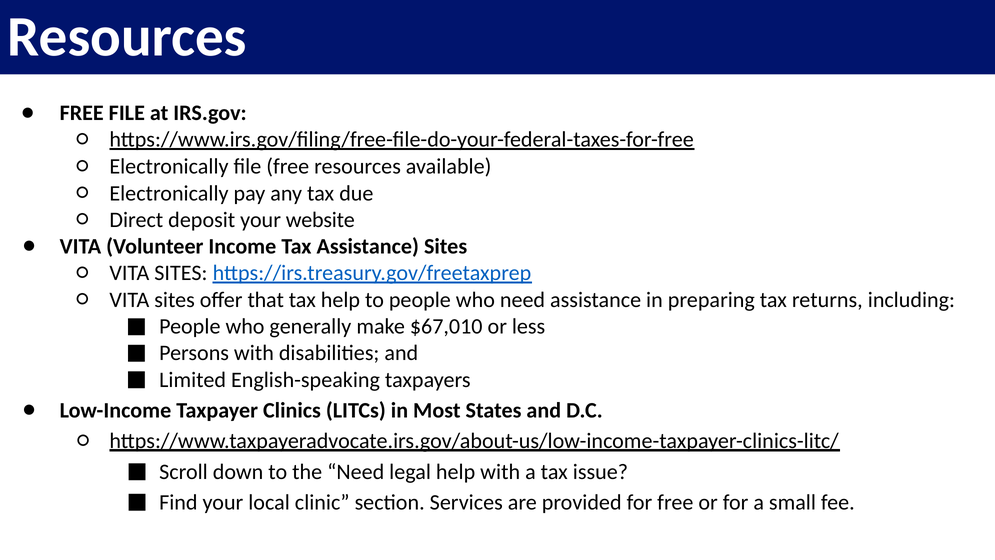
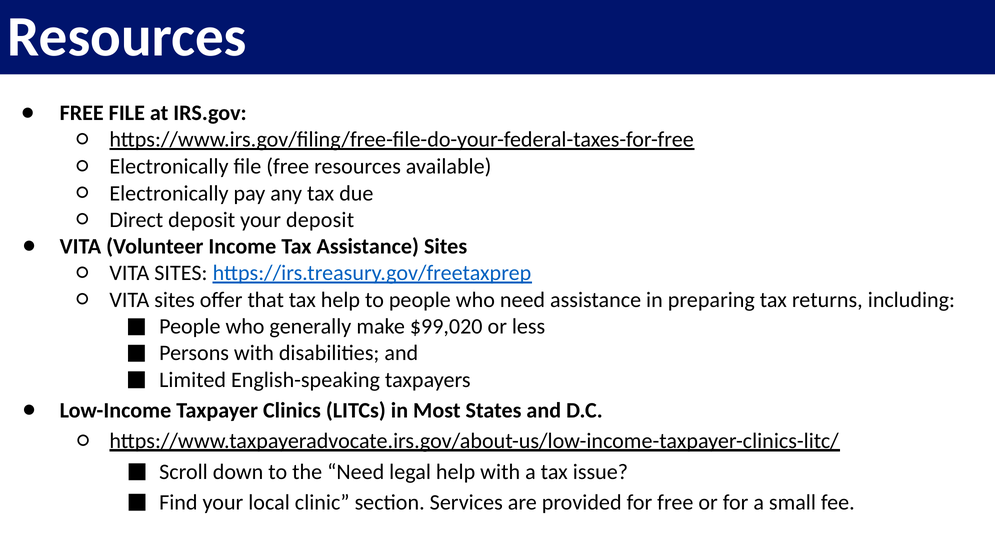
your website: website -> deposit (320, 220)
$67,010: $67,010 -> $99,020 (446, 326)
